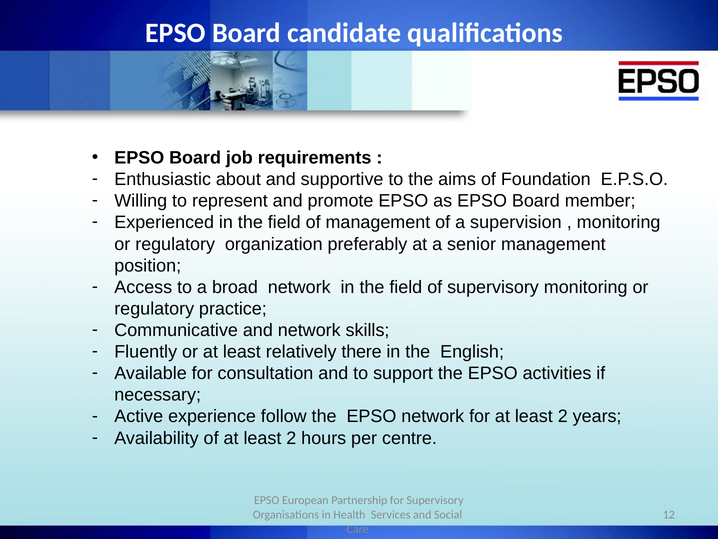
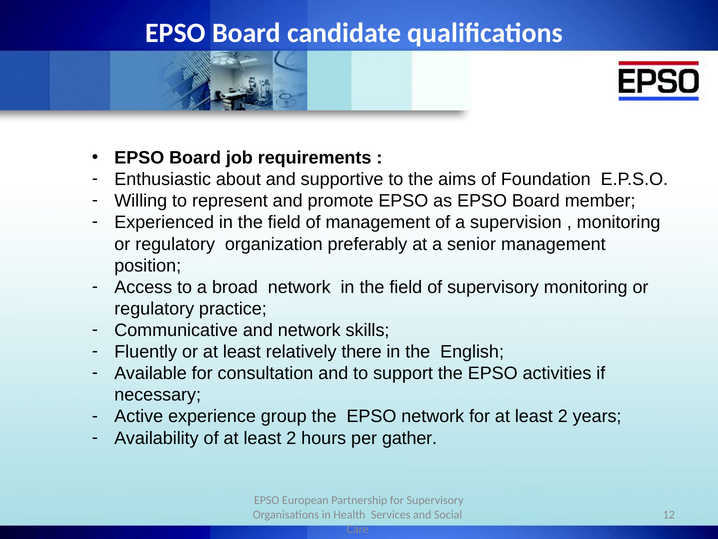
follow: follow -> group (284, 416)
centre: centre -> gather (410, 438)
